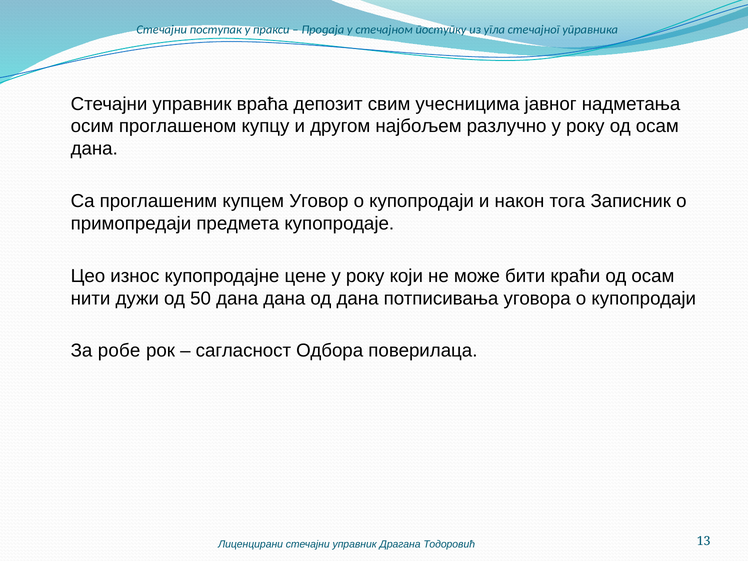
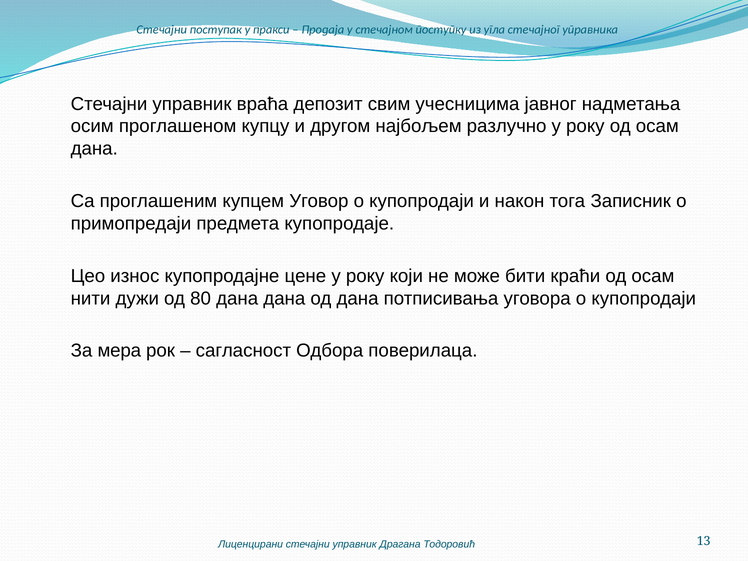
50: 50 -> 80 (201, 298)
робе: робе -> мера (119, 351)
